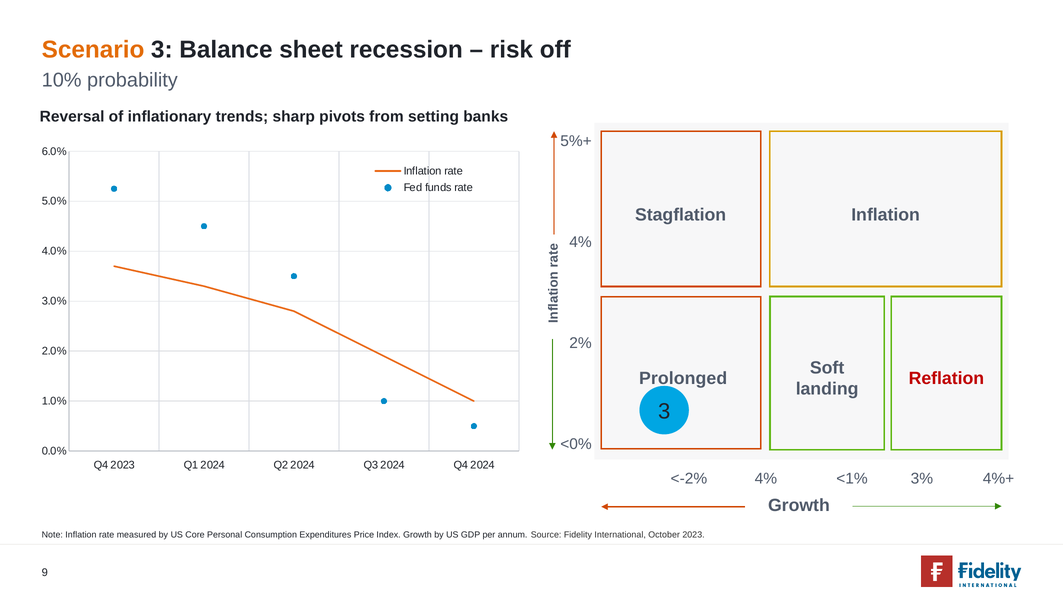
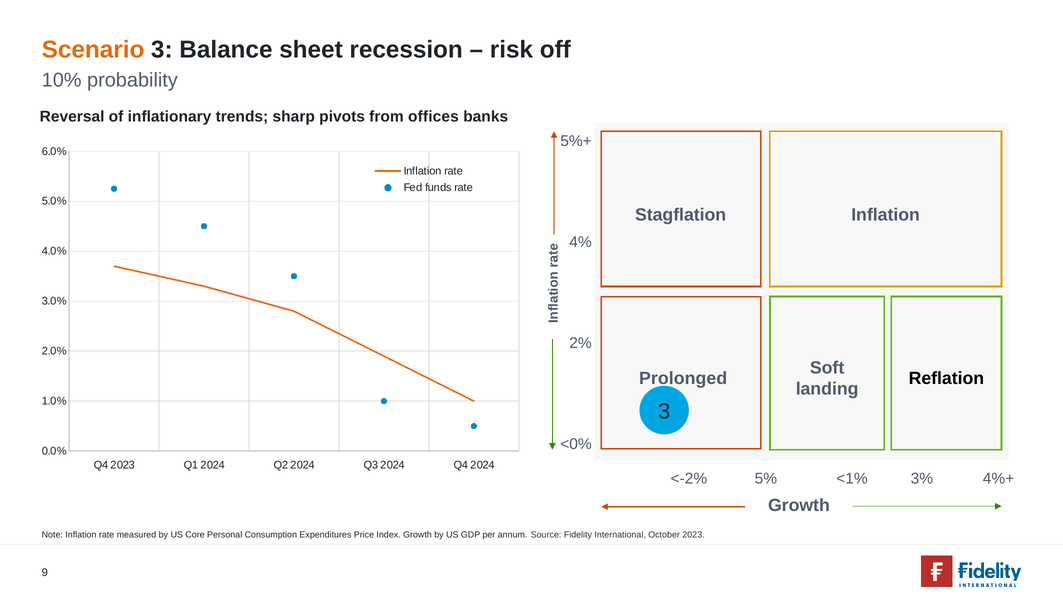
setting: setting -> offices (433, 117)
Reflation colour: red -> black (946, 378)
4%: 4% -> 5% (766, 478)
